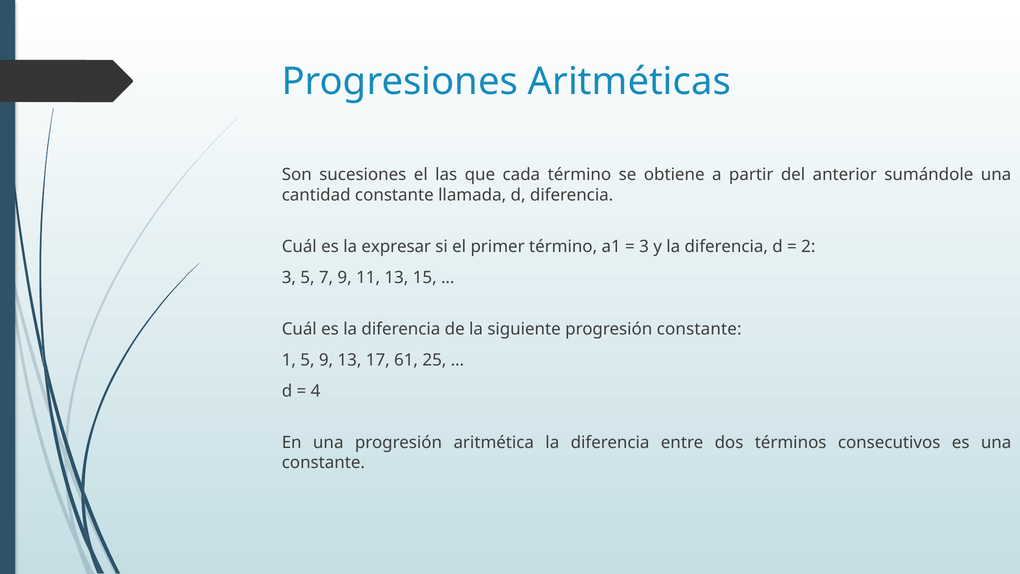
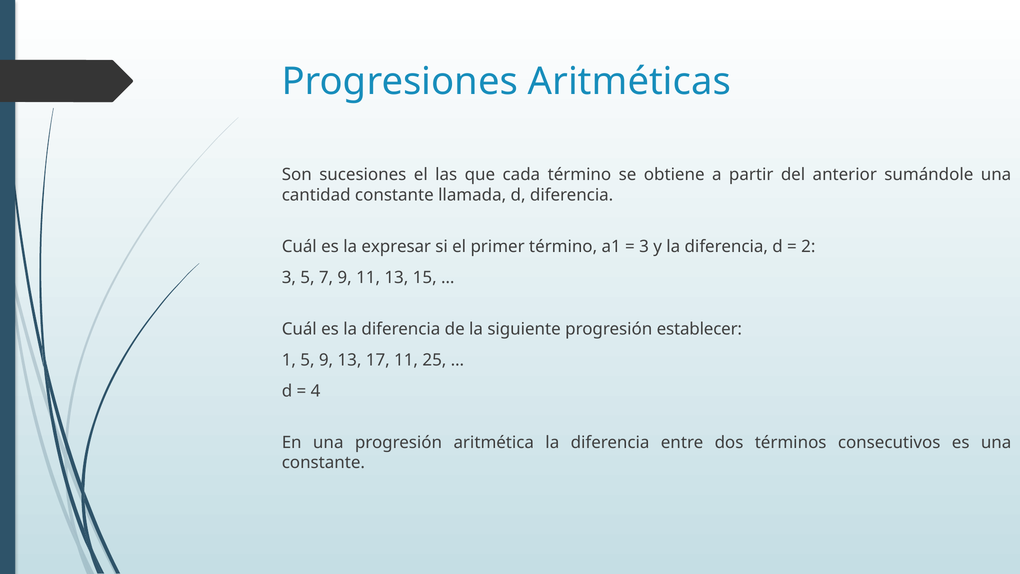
progresión constante: constante -> establecer (699, 329)
17 61: 61 -> 11 (406, 360)
